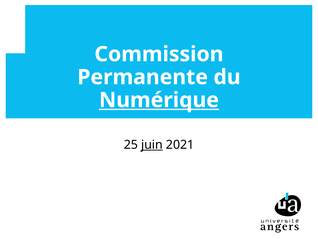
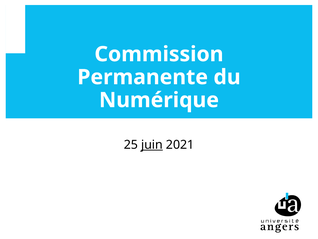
Numérique underline: present -> none (159, 100)
